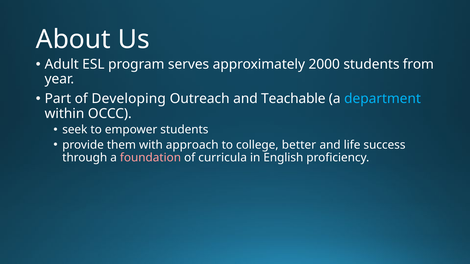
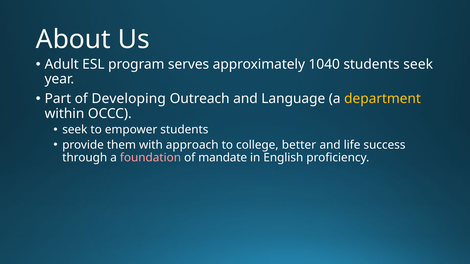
2000: 2000 -> 1040 (324, 64)
students from: from -> seek (418, 64)
Teachable: Teachable -> Language (293, 99)
department colour: light blue -> yellow (382, 99)
curricula: curricula -> mandate (223, 158)
